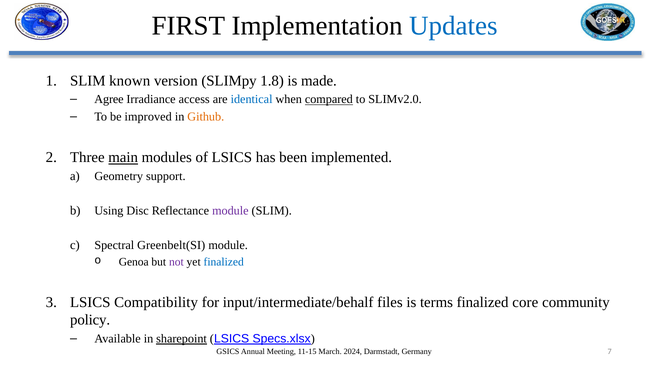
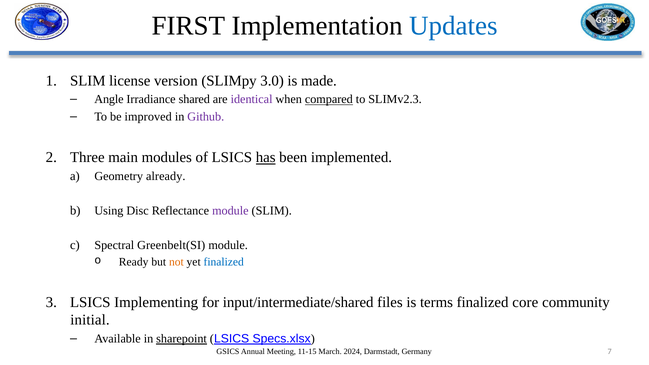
known: known -> license (130, 81)
1.8: 1.8 -> 3.0 (272, 81)
Agree: Agree -> Angle (109, 99)
access: access -> shared (194, 99)
identical colour: blue -> purple (252, 99)
SLIMv2.0: SLIMv2.0 -> SLIMv2.3 (395, 99)
Github colour: orange -> purple (206, 117)
main underline: present -> none (123, 158)
has underline: none -> present (266, 158)
support: support -> already (166, 176)
Genoa: Genoa -> Ready (134, 262)
not colour: purple -> orange (176, 262)
Compatibility: Compatibility -> Implementing (156, 302)
input/intermediate/behalf: input/intermediate/behalf -> input/intermediate/shared (298, 302)
policy: policy -> initial (90, 320)
